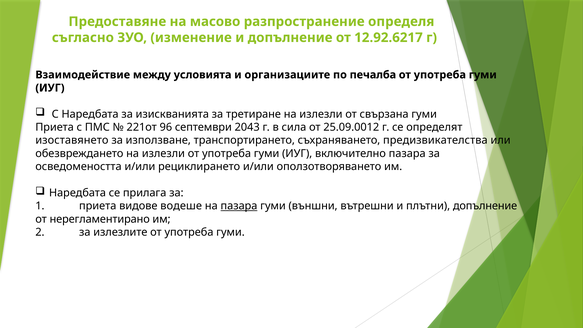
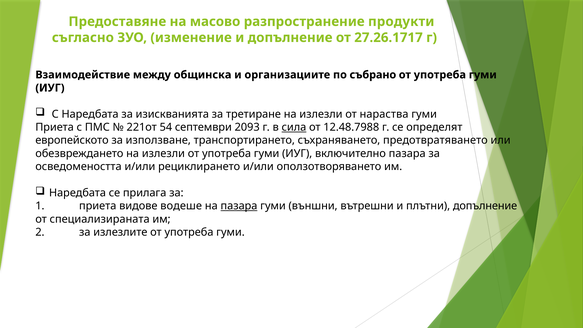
определя: определя -> продукти (401, 22)
12.92.6217: 12.92.6217 -> 27.26.1717 (388, 38)
условията: условията -> общинска (203, 75)
печалба: печалба -> събрано (373, 75)
свързана: свързана -> нараства (384, 114)
96: 96 -> 54 (166, 127)
2043: 2043 -> 2093 (247, 127)
сила underline: none -> present (294, 127)
25.09.0012: 25.09.0012 -> 12.48.7988 (351, 127)
изоставянето: изоставянето -> европейското (72, 140)
предизвикателства: предизвикателства -> предотвратяването (435, 140)
нерегламентирано: нерегламентирано -> специализираната (100, 219)
